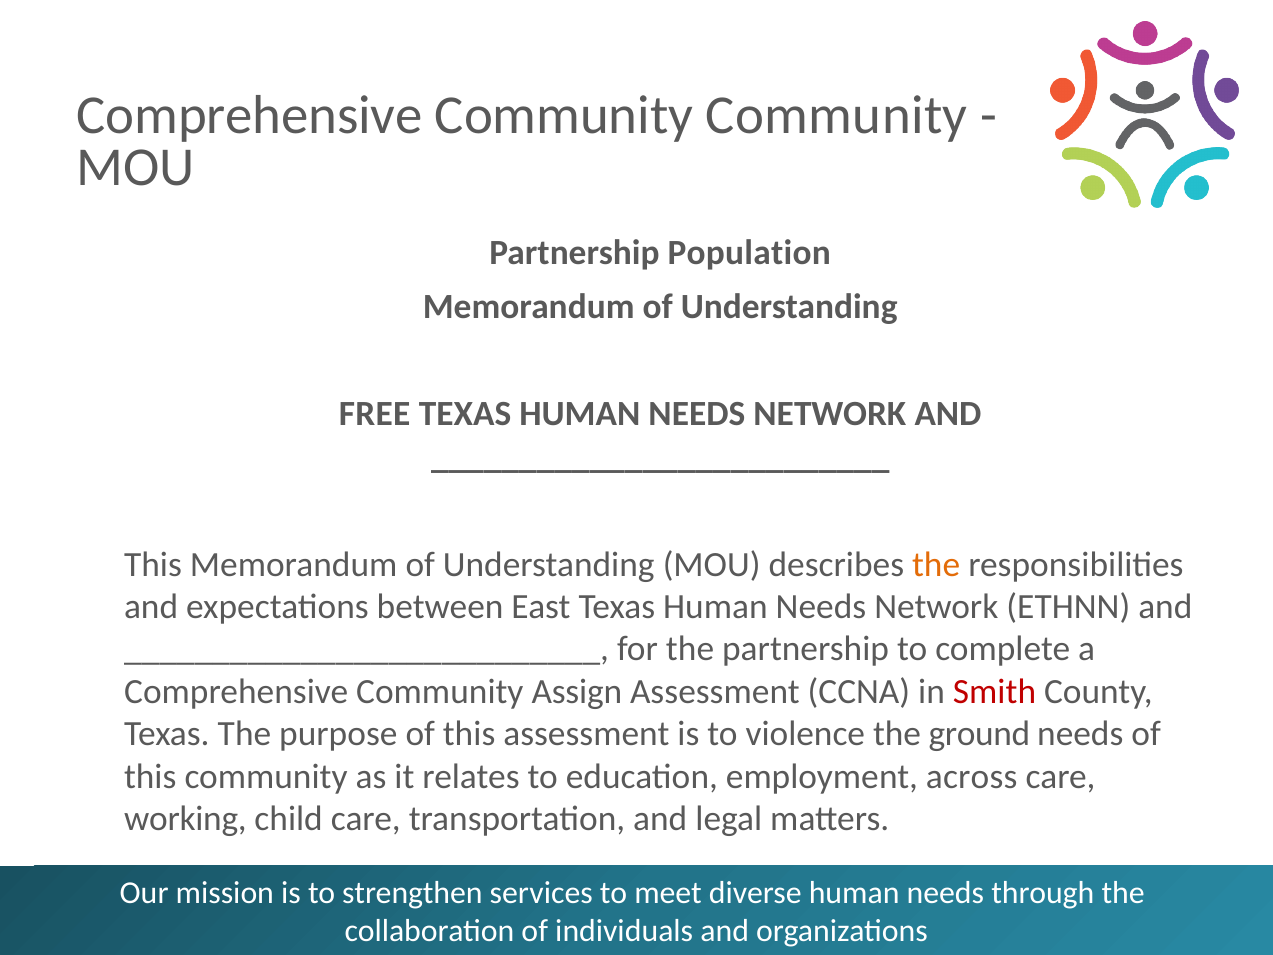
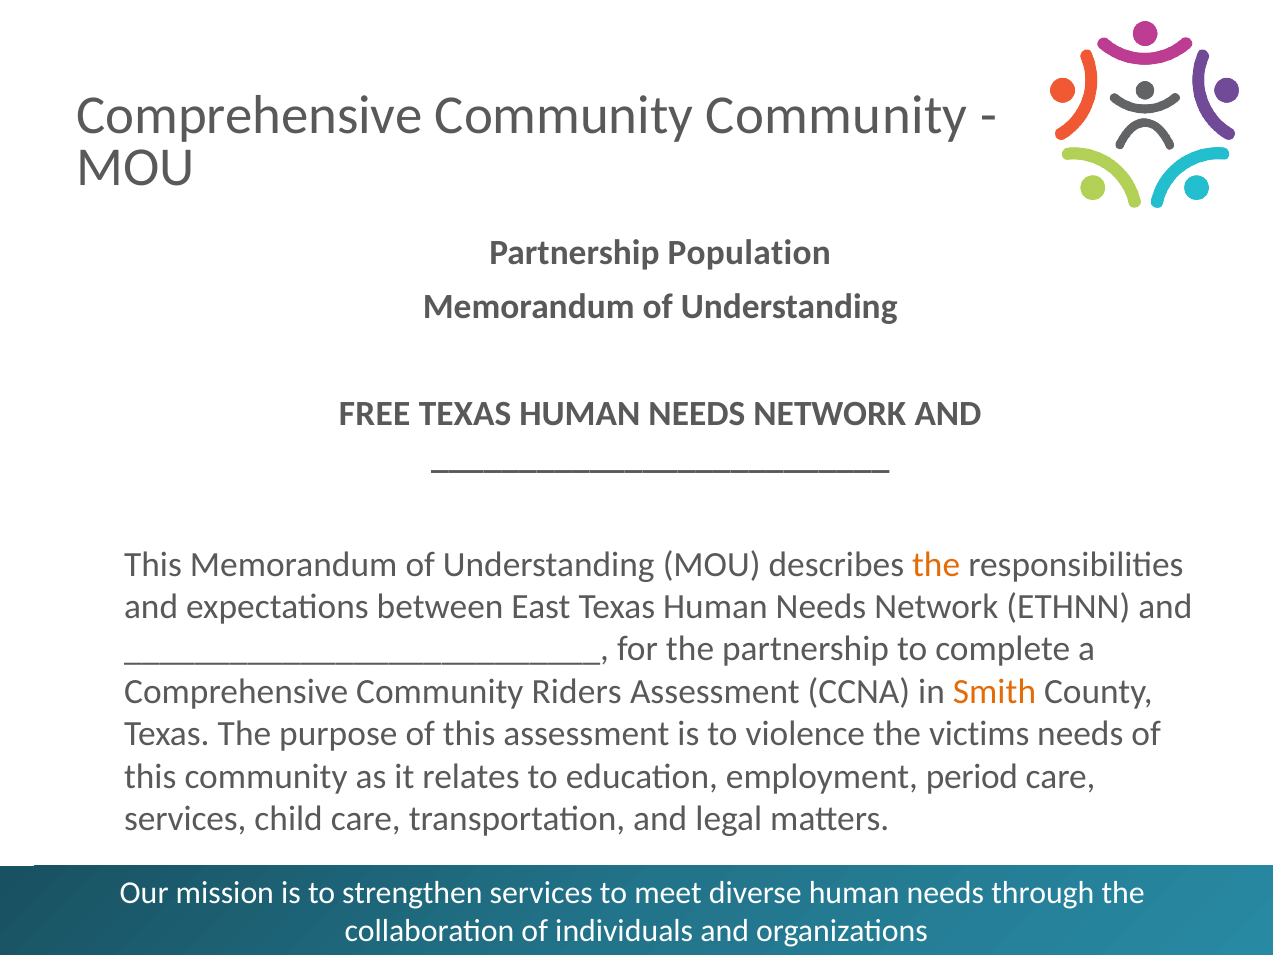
Assign: Assign -> Riders (577, 692)
Smith colour: red -> orange (994, 692)
ground: ground -> victims (979, 734)
across: across -> period (972, 776)
working: working -> services (185, 819)
